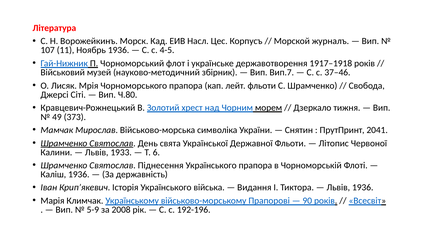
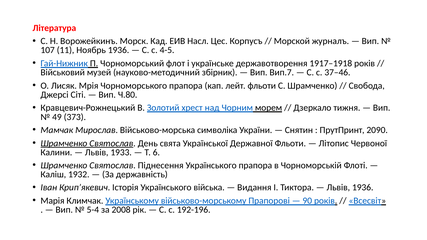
2041: 2041 -> 2090 (377, 130)
Каліш 1936: 1936 -> 1932 (79, 175)
5-9: 5-9 -> 5-4 (93, 210)
